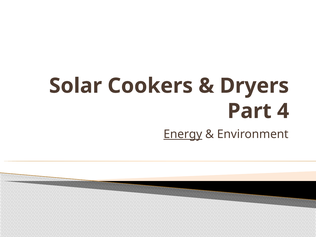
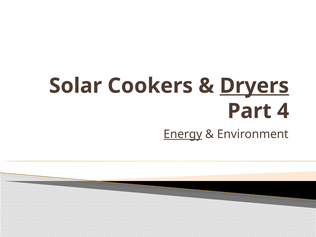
Dryers underline: none -> present (254, 86)
